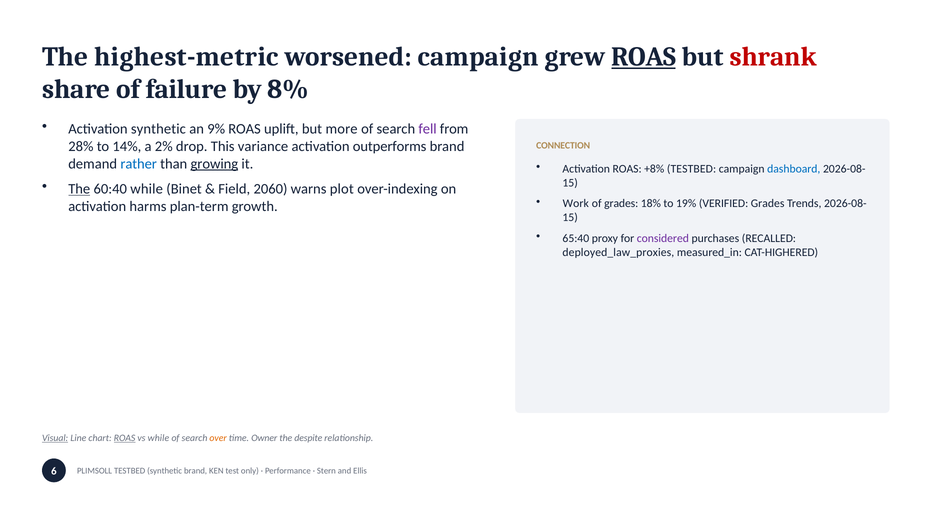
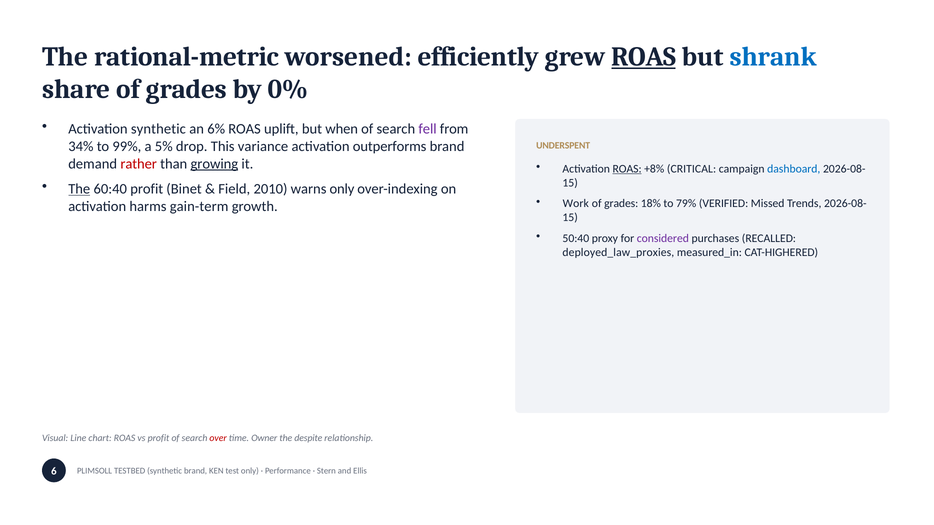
highest-metric: highest-metric -> rational-metric (187, 57)
worsened campaign: campaign -> efficiently (478, 57)
shrank colour: red -> blue (773, 57)
share of failure: failure -> grades (186, 89)
8%: 8% -> 0% (288, 89)
9%: 9% -> 6% (216, 129)
more: more -> when (342, 129)
28%: 28% -> 34% (81, 146)
14%: 14% -> 99% (127, 146)
2%: 2% -> 5% (164, 146)
CONNECTION: CONNECTION -> UNDERSPENT (563, 146)
rather colour: blue -> red (139, 164)
ROAS underline: none -> present (627, 169)
+8% TESTBED: TESTBED -> CRITICAL (692, 169)
60:40 while: while -> profit (147, 189)
2060: 2060 -> 2010 (271, 189)
warns plot: plot -> only (342, 189)
19%: 19% -> 79% (686, 204)
VERIFIED Grades: Grades -> Missed (768, 204)
plan-term: plan-term -> gain-term (199, 207)
65:40: 65:40 -> 50:40 (576, 239)
Visual underline: present -> none (55, 438)
ROAS underline: present -> none (125, 438)
vs while: while -> profit (159, 438)
over colour: orange -> red (218, 438)
